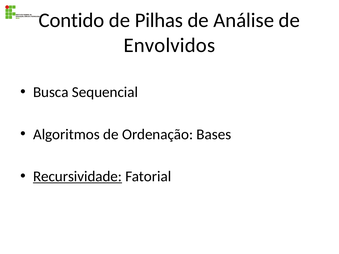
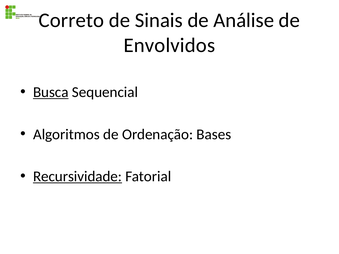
Contido: Contido -> Correto (71, 20)
Pilhas: Pilhas -> Sinais (159, 20)
Busca underline: none -> present (51, 92)
